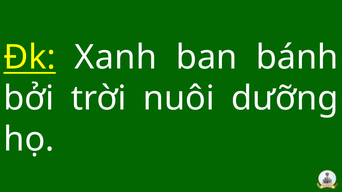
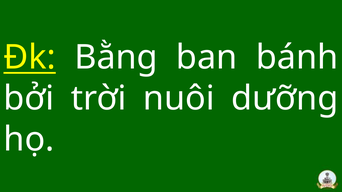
Xanh: Xanh -> Bằng (116, 58)
